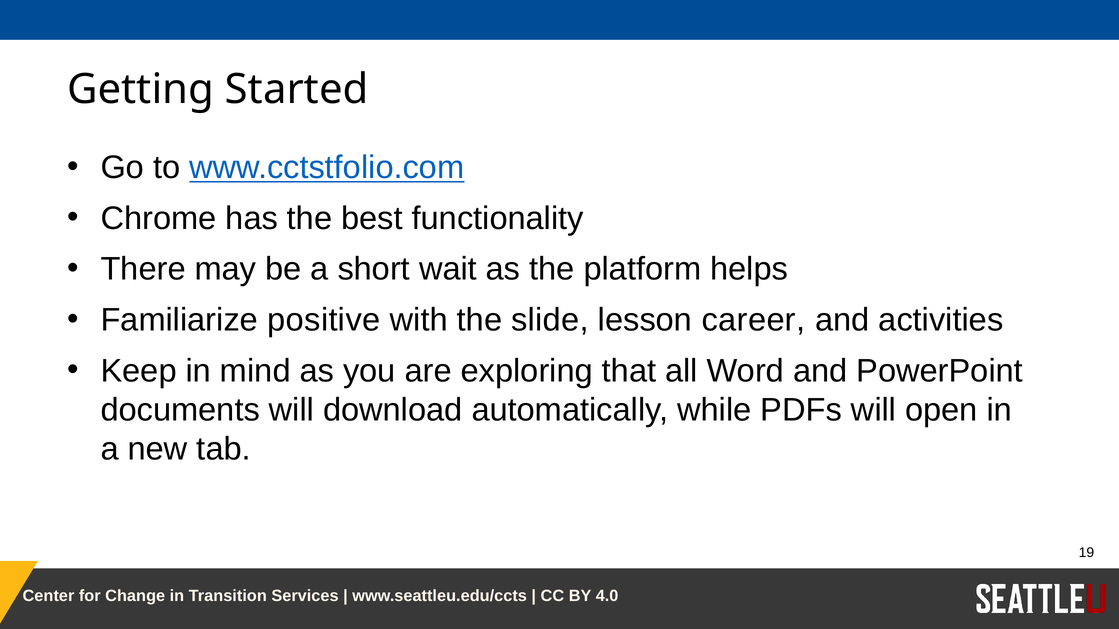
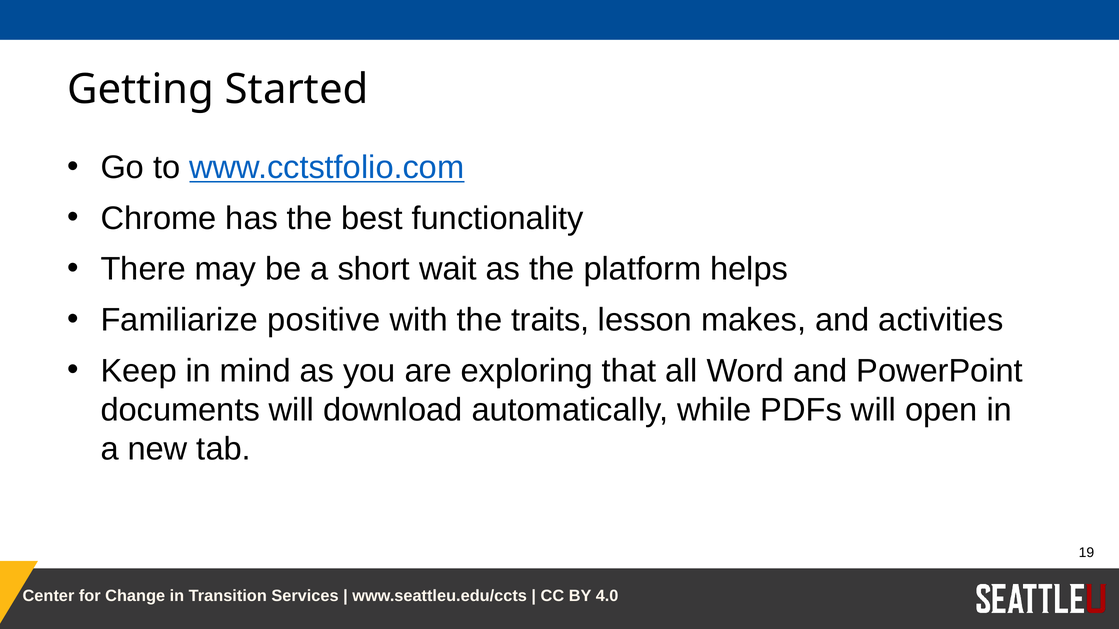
slide: slide -> traits (550, 320)
career: career -> makes (754, 320)
